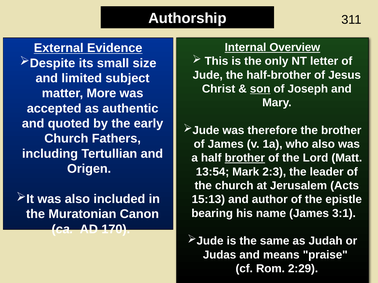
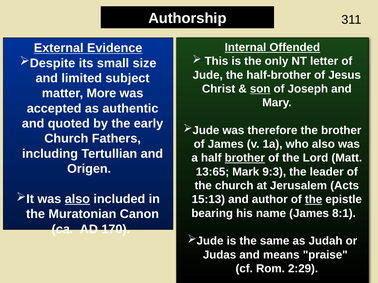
Overview: Overview -> Offended (295, 47)
13:54: 13:54 -> 13:65 (213, 172)
2:3: 2:3 -> 9:3 (274, 172)
also underline: none -> present (77, 199)
the underline: none -> present (314, 200)
3:1: 3:1 -> 8:1 (344, 214)
